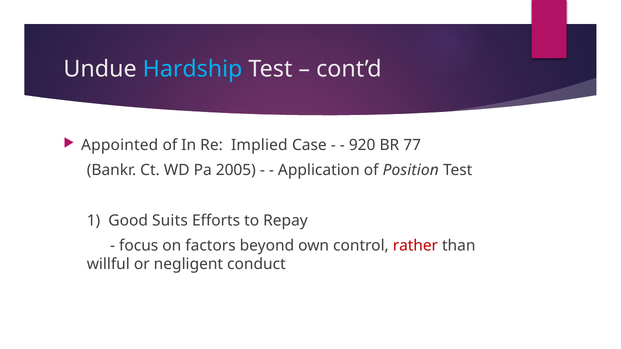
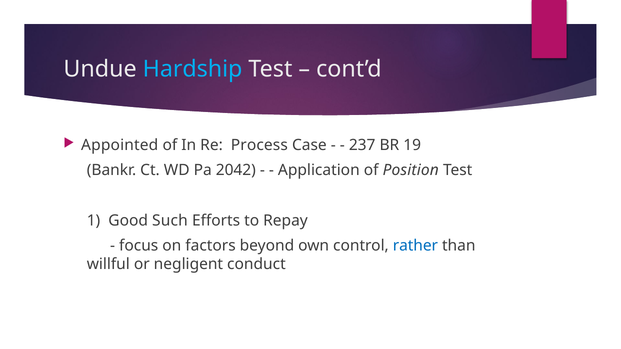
Implied: Implied -> Process (259, 145)
920: 920 -> 237 (362, 145)
77: 77 -> 19 (412, 145)
2005: 2005 -> 2042 (236, 170)
Suits: Suits -> Such (170, 221)
rather colour: red -> blue (415, 246)
